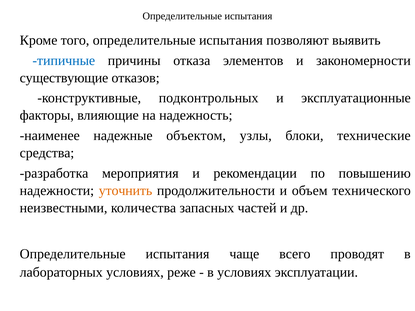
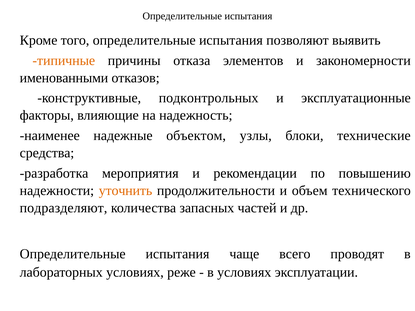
типичные colour: blue -> orange (64, 61)
существующие: существующие -> именованными (64, 78)
неизвестными: неизвестными -> подразделяют (64, 208)
